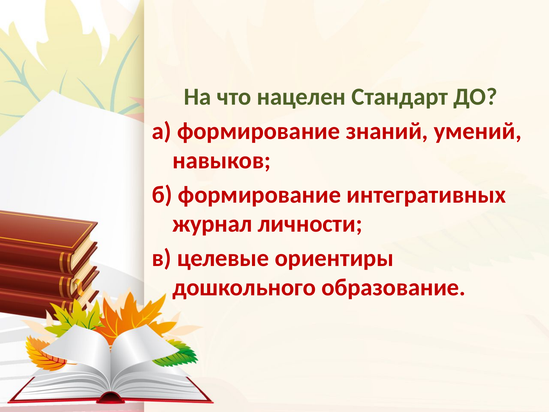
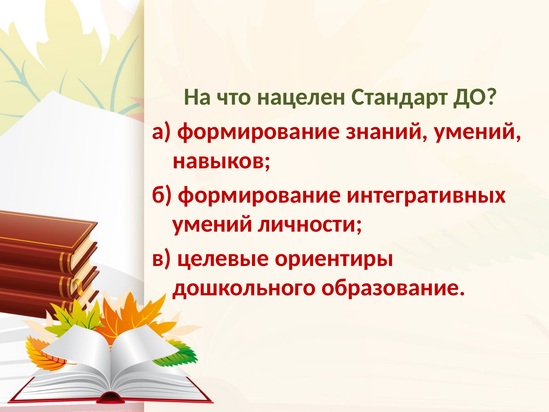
журнал: журнал -> умений (212, 224)
